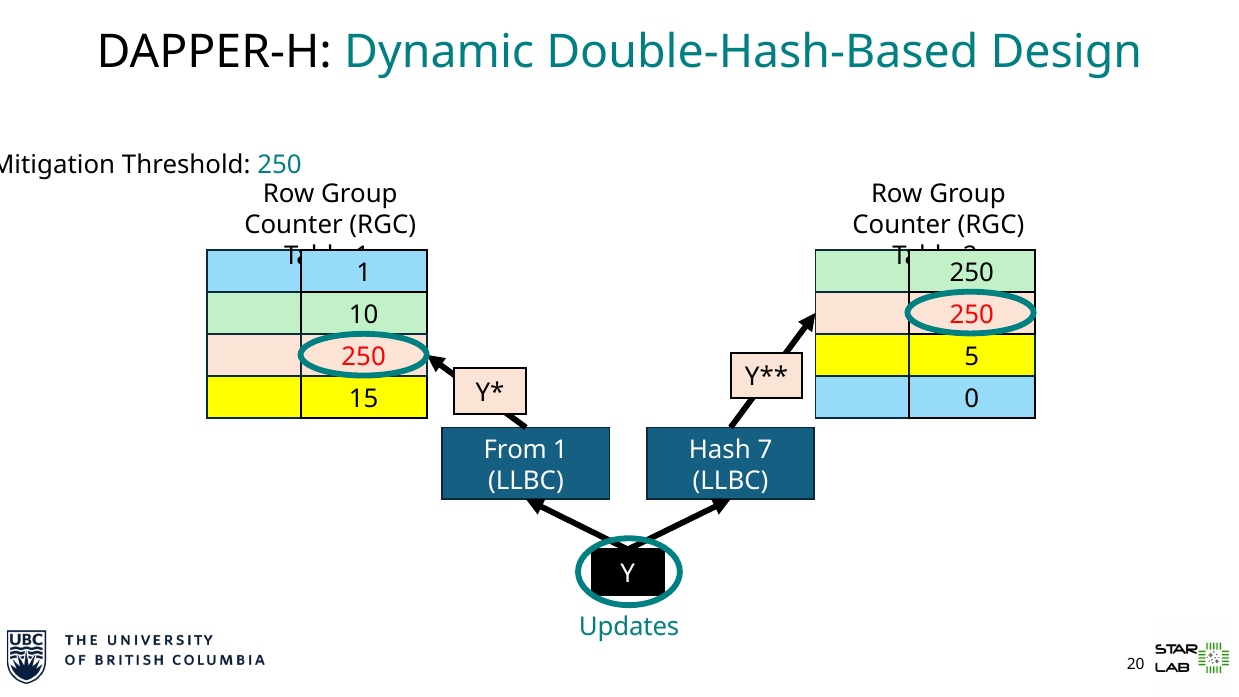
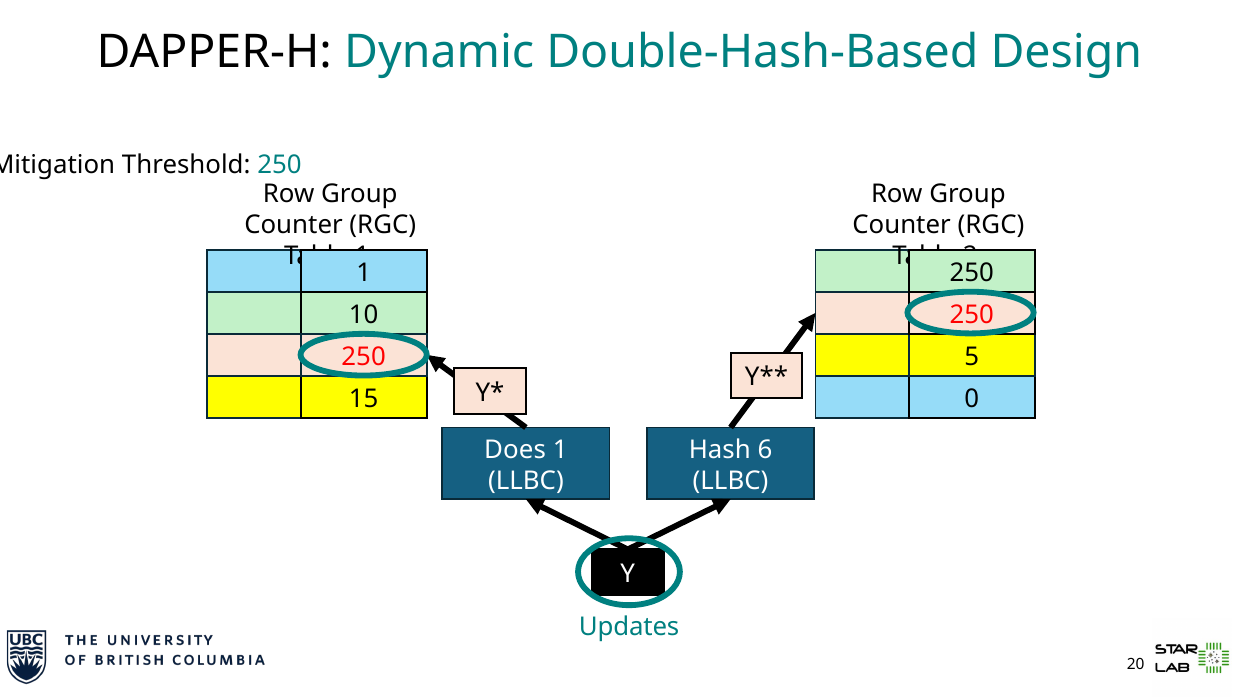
From: From -> Does (515, 450)
7: 7 -> 6 (765, 450)
